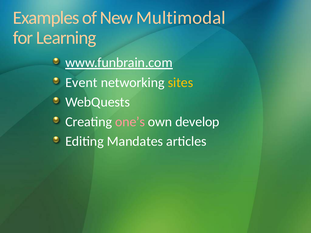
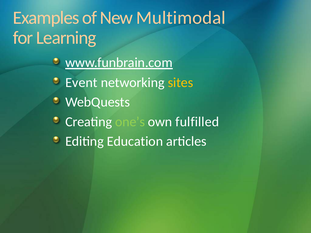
one’s colour: pink -> light green (130, 122)
develop: develop -> fulfilled (197, 122)
Mandates: Mandates -> Education (135, 141)
